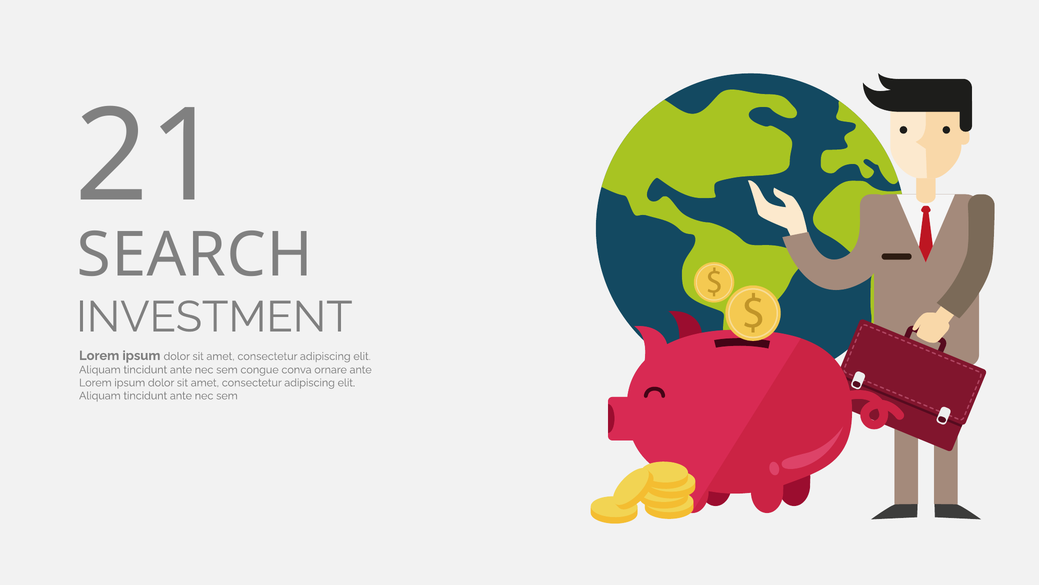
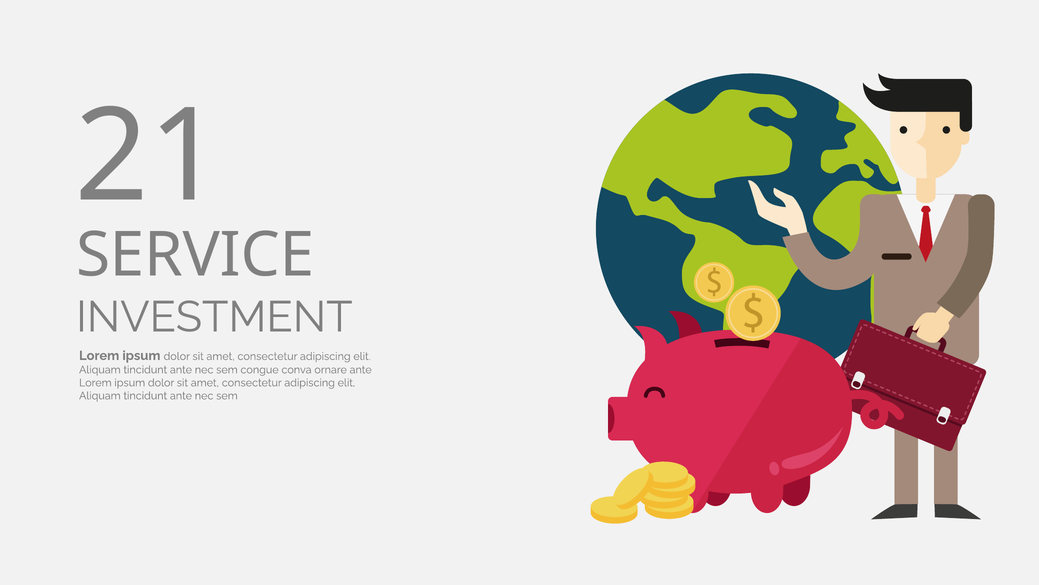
SEARCH: SEARCH -> SERVICE (195, 255)
